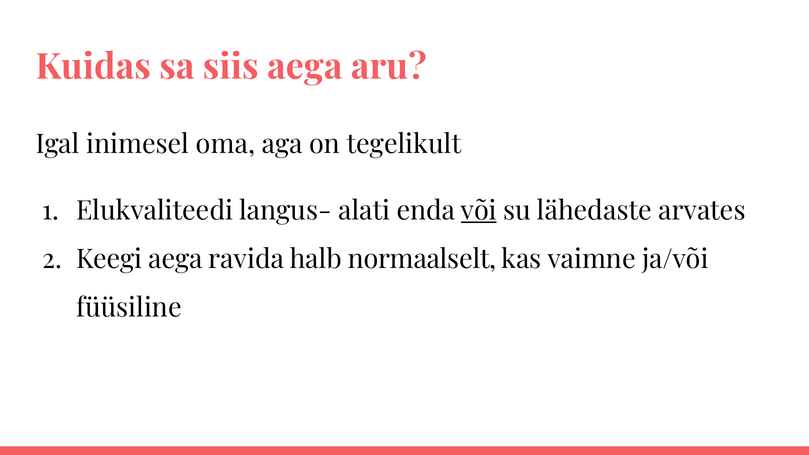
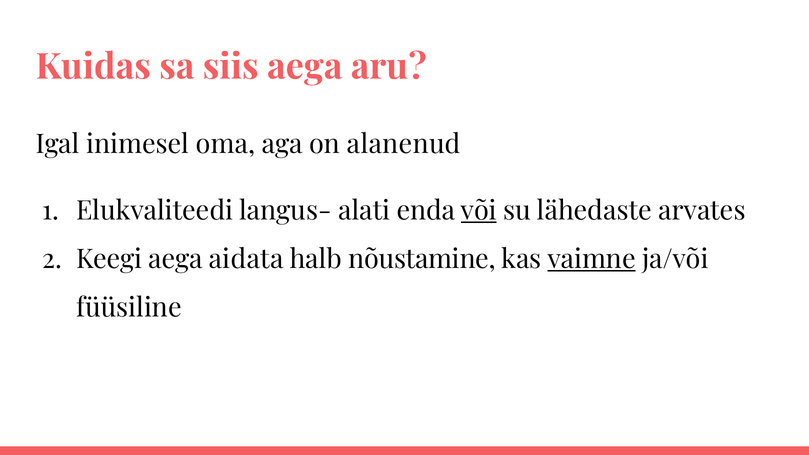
tegelikult: tegelikult -> alanenud (404, 144)
ravida: ravida -> aidata (246, 259)
normaalselt: normaalselt -> nõustamine (422, 259)
vaimne underline: none -> present (592, 259)
